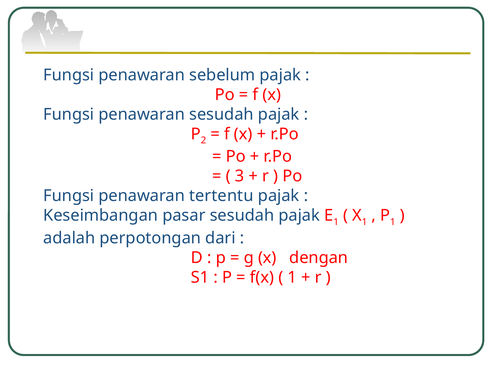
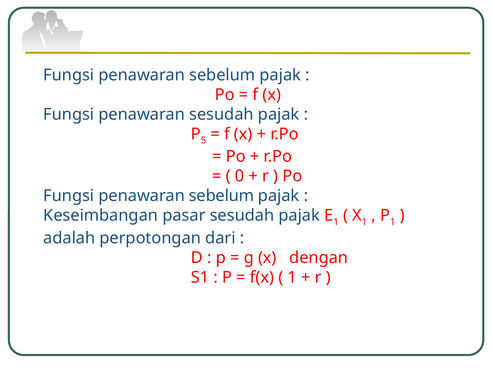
2: 2 -> 5 (203, 140)
3: 3 -> 0 (240, 176)
tertentu: tertentu -> sebelum (221, 196)
